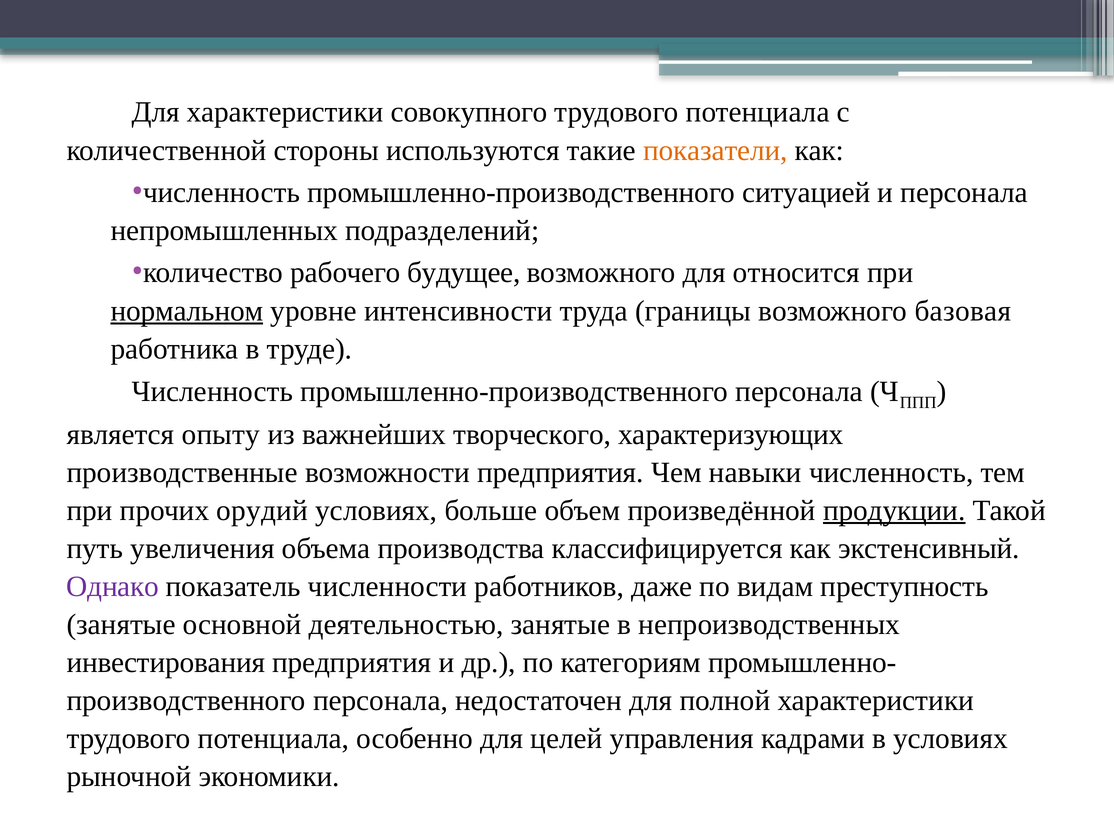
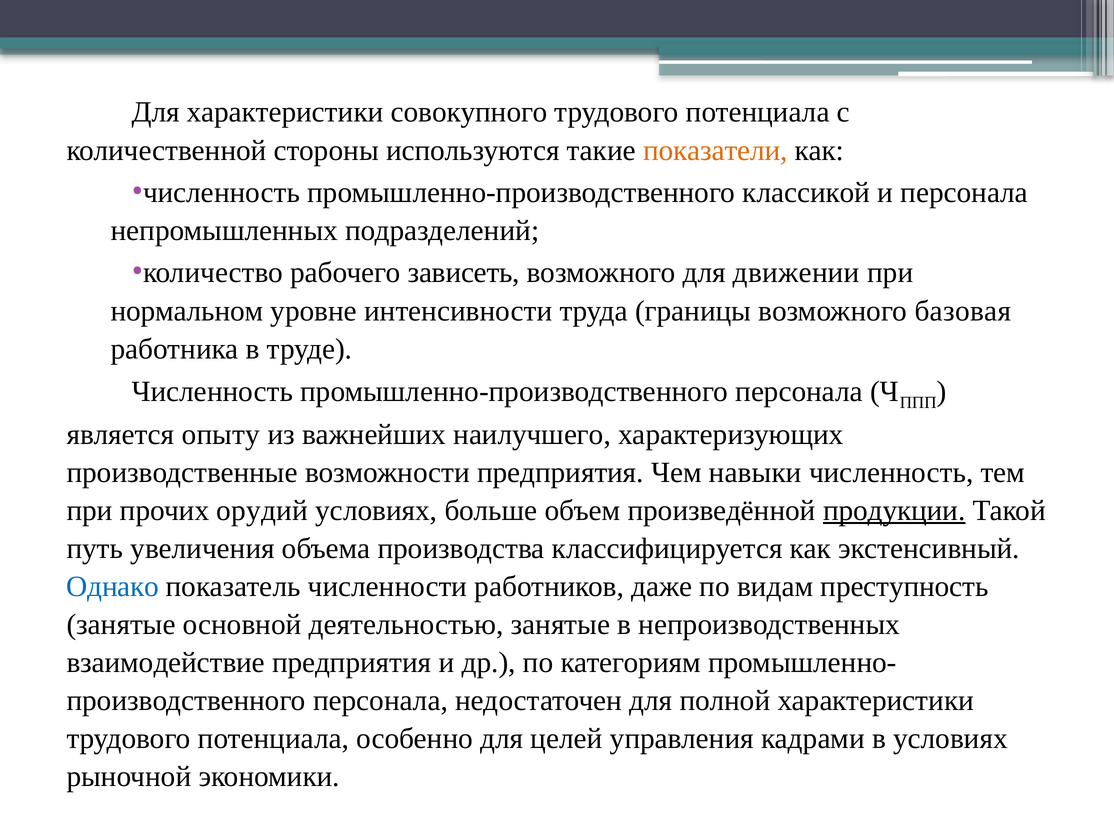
ситуацией: ситуацией -> классикой (806, 193)
будущее: будущее -> зависеть (464, 273)
относится: относится -> движении (796, 273)
нормальном underline: present -> none (187, 311)
творческого: творческого -> наилучшего (532, 435)
Однако colour: purple -> blue (113, 587)
инвестирования: инвестирования -> взаимодействие (166, 663)
